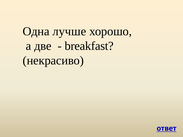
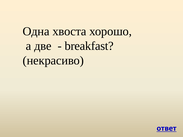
лучше: лучше -> хвоста (69, 31)
